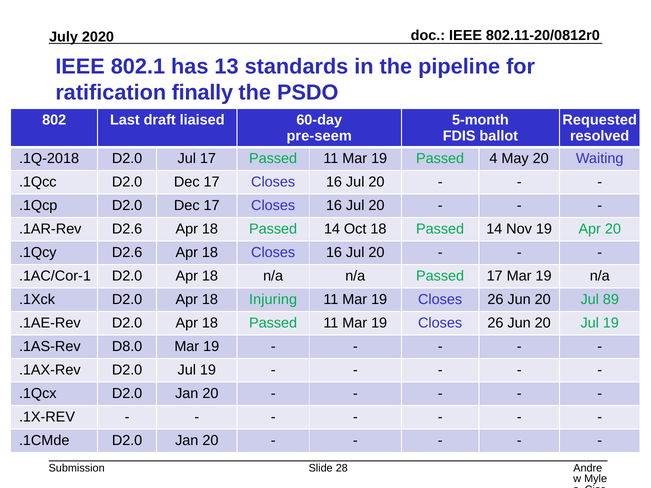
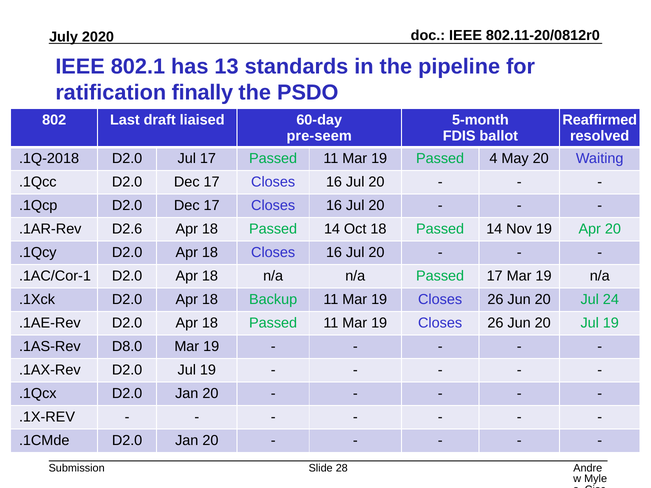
Requested: Requested -> Reaffirmed (600, 120)
.1Qcy D2.6: D2.6 -> D2.0 (127, 253)
Injuring: Injuring -> Backup (273, 300)
89: 89 -> 24 (611, 300)
